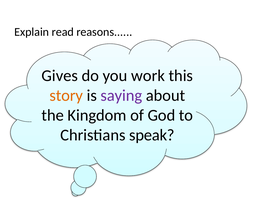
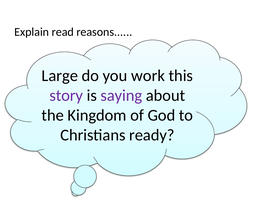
Gives: Gives -> Large (60, 76)
story colour: orange -> purple (66, 95)
speak: speak -> ready (152, 135)
